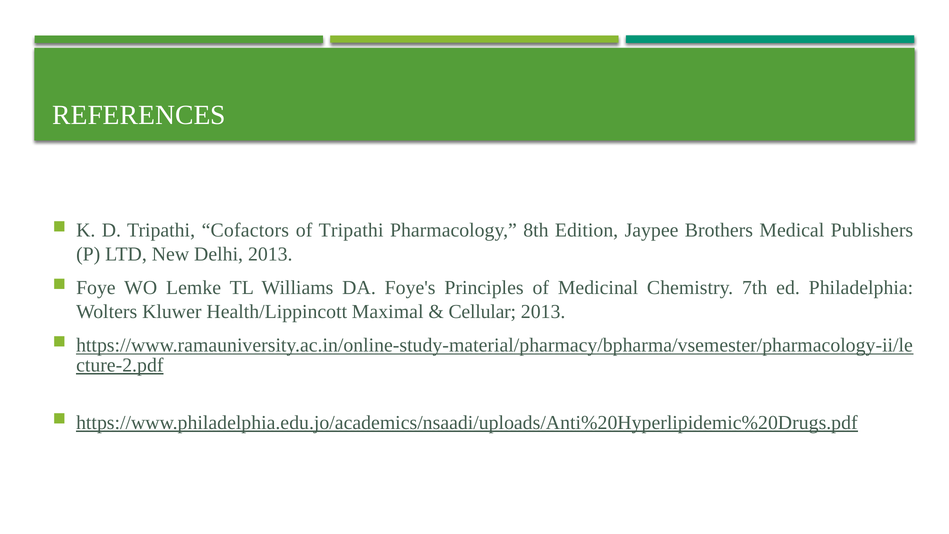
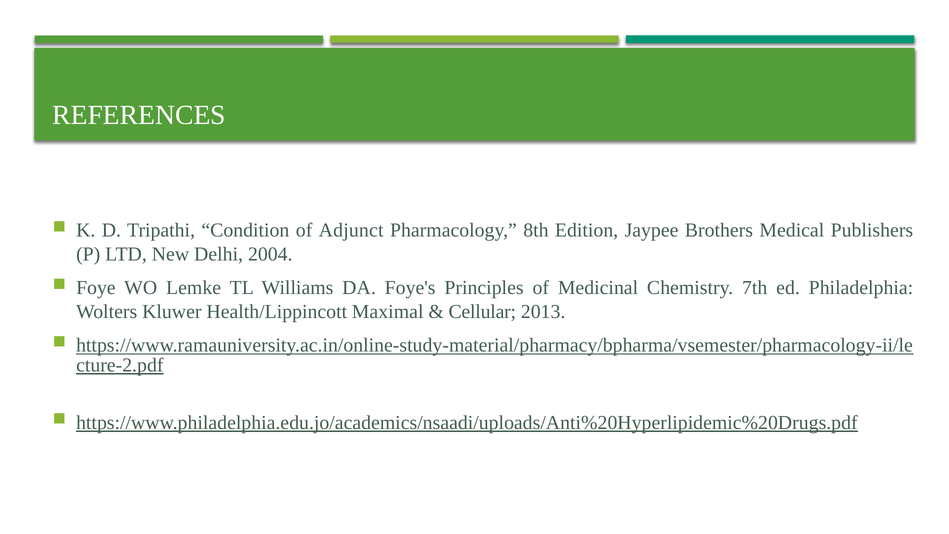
Cofactors: Cofactors -> Condition (245, 230)
of Tripathi: Tripathi -> Adjunct (351, 230)
Delhi 2013: 2013 -> 2004 (270, 254)
